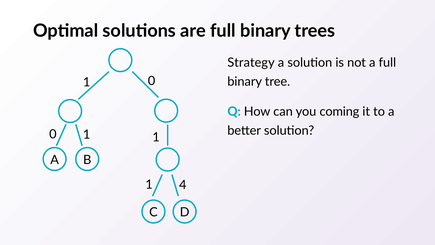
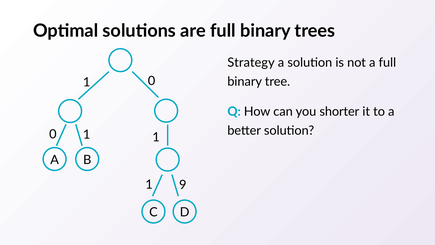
coming: coming -> shorter (339, 112)
4: 4 -> 9 (183, 185)
